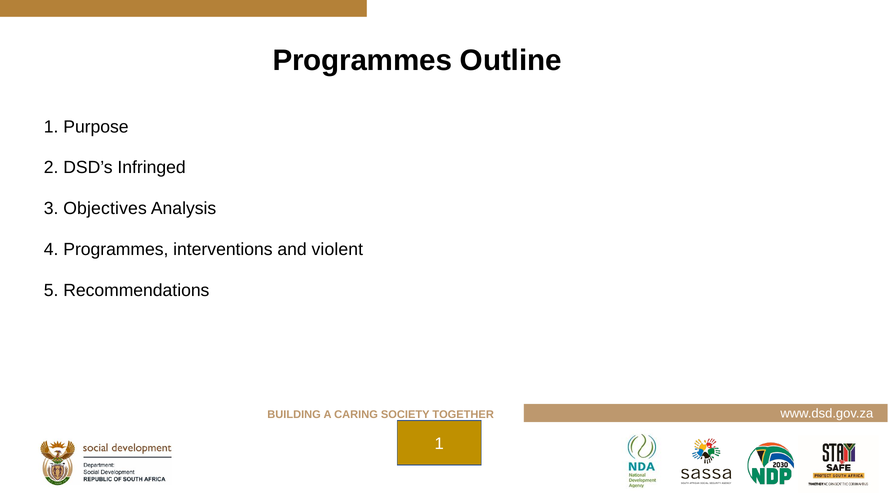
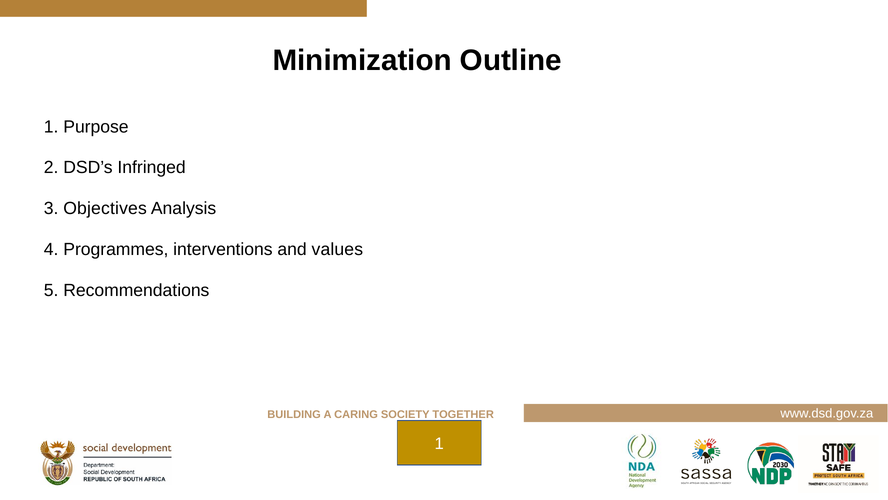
Programmes: Programmes -> Minimization (362, 61)
violent: violent -> values (337, 249)
